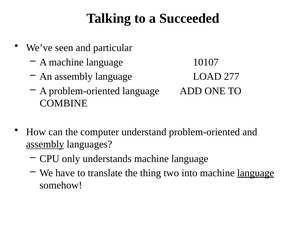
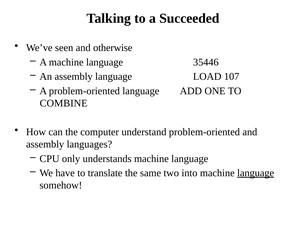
particular: particular -> otherwise (113, 48)
10107: 10107 -> 35446 (206, 62)
277: 277 -> 107 (232, 76)
assembly underline: present -> none (45, 144)
thing: thing -> same (151, 172)
